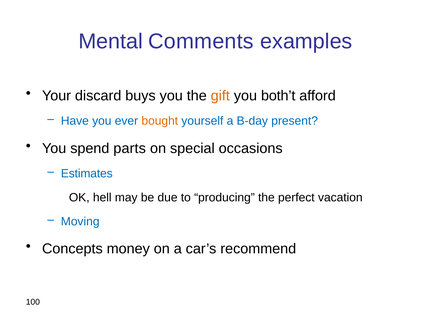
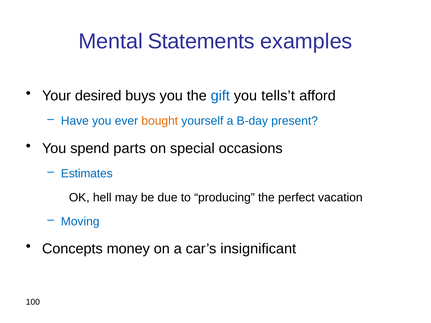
Comments: Comments -> Statements (201, 41)
discard: discard -> desired (98, 96)
gift colour: orange -> blue (220, 96)
both’t: both’t -> tells’t (278, 96)
recommend: recommend -> insignificant (258, 249)
